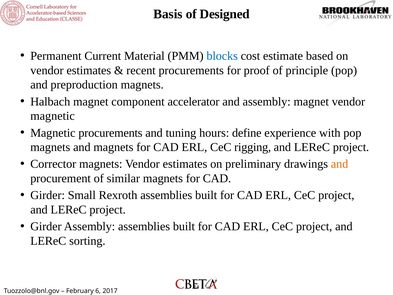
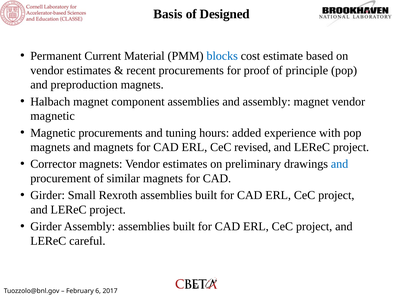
component accelerator: accelerator -> assemblies (193, 101)
define: define -> added (247, 133)
rigging: rigging -> revised (253, 147)
and colour: orange -> blue (340, 164)
sorting: sorting -> careful (87, 241)
